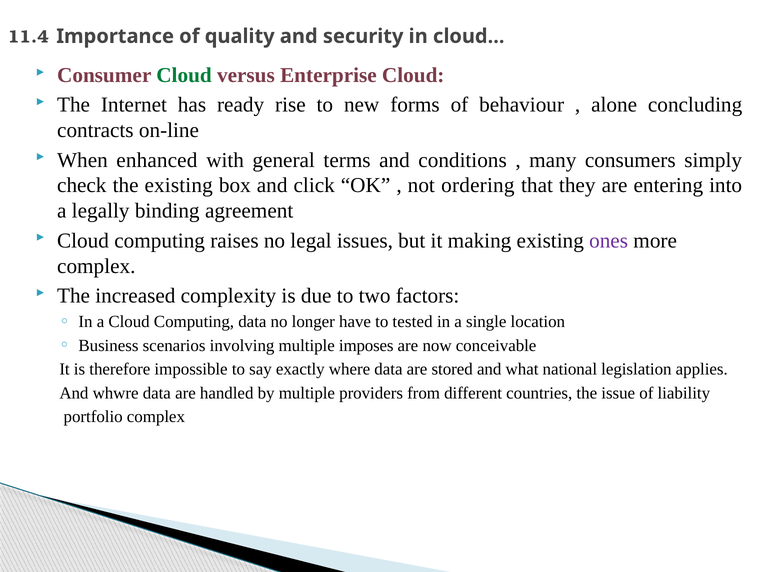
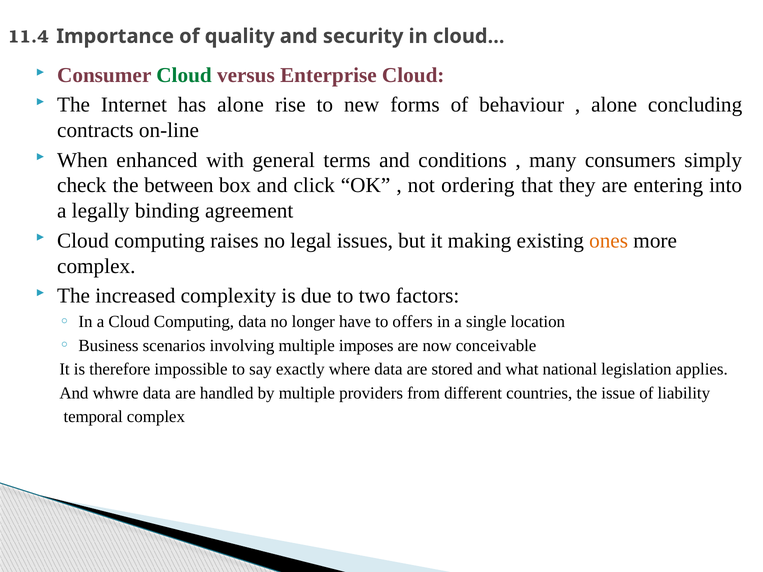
has ready: ready -> alone (241, 105)
the existing: existing -> between (179, 186)
ones colour: purple -> orange (609, 241)
tested: tested -> offers (413, 322)
portfolio: portfolio -> temporal (93, 417)
